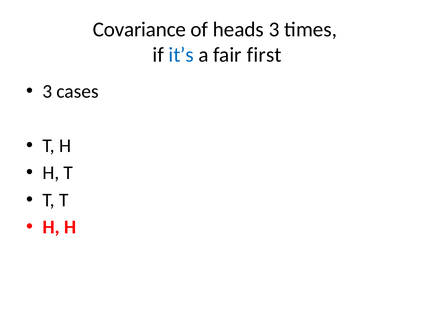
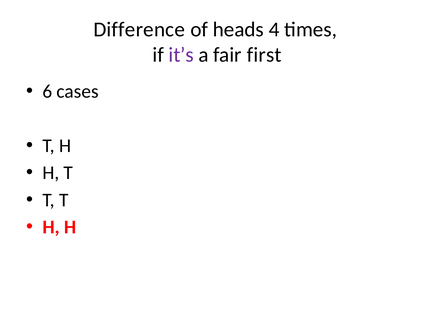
Covariance: Covariance -> Difference (139, 29)
heads 3: 3 -> 4 (274, 29)
it’s colour: blue -> purple (181, 55)
3: 3 -> 6 (47, 91)
